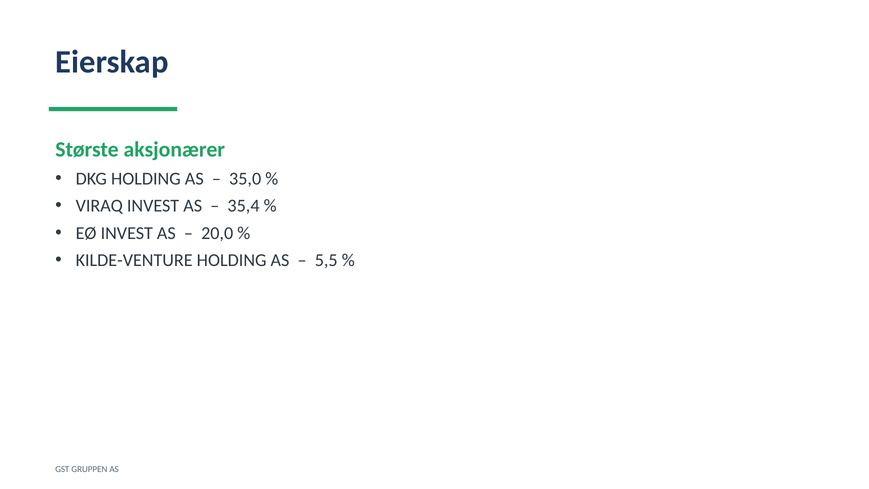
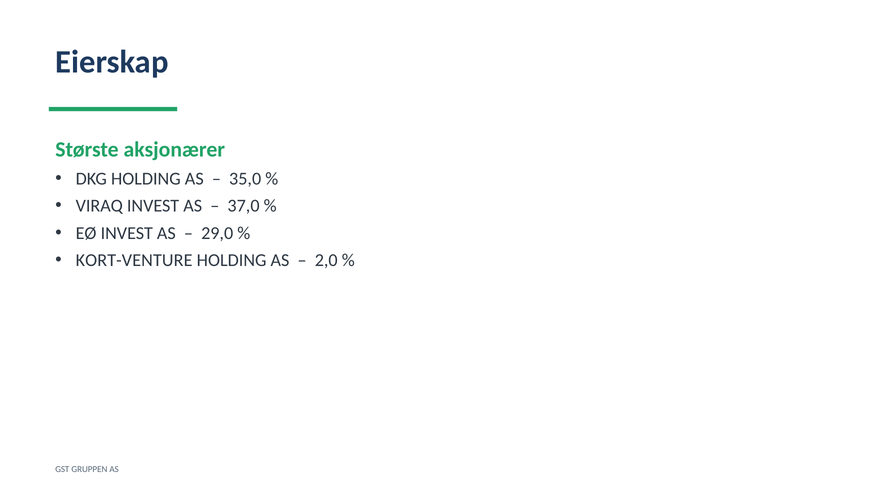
35,4: 35,4 -> 37,0 (244, 206)
20,0: 20,0 -> 29,0 (217, 233)
KILDE-VENTURE: KILDE-VENTURE -> KORT-VENTURE (134, 260)
5,5: 5,5 -> 2,0 (326, 260)
